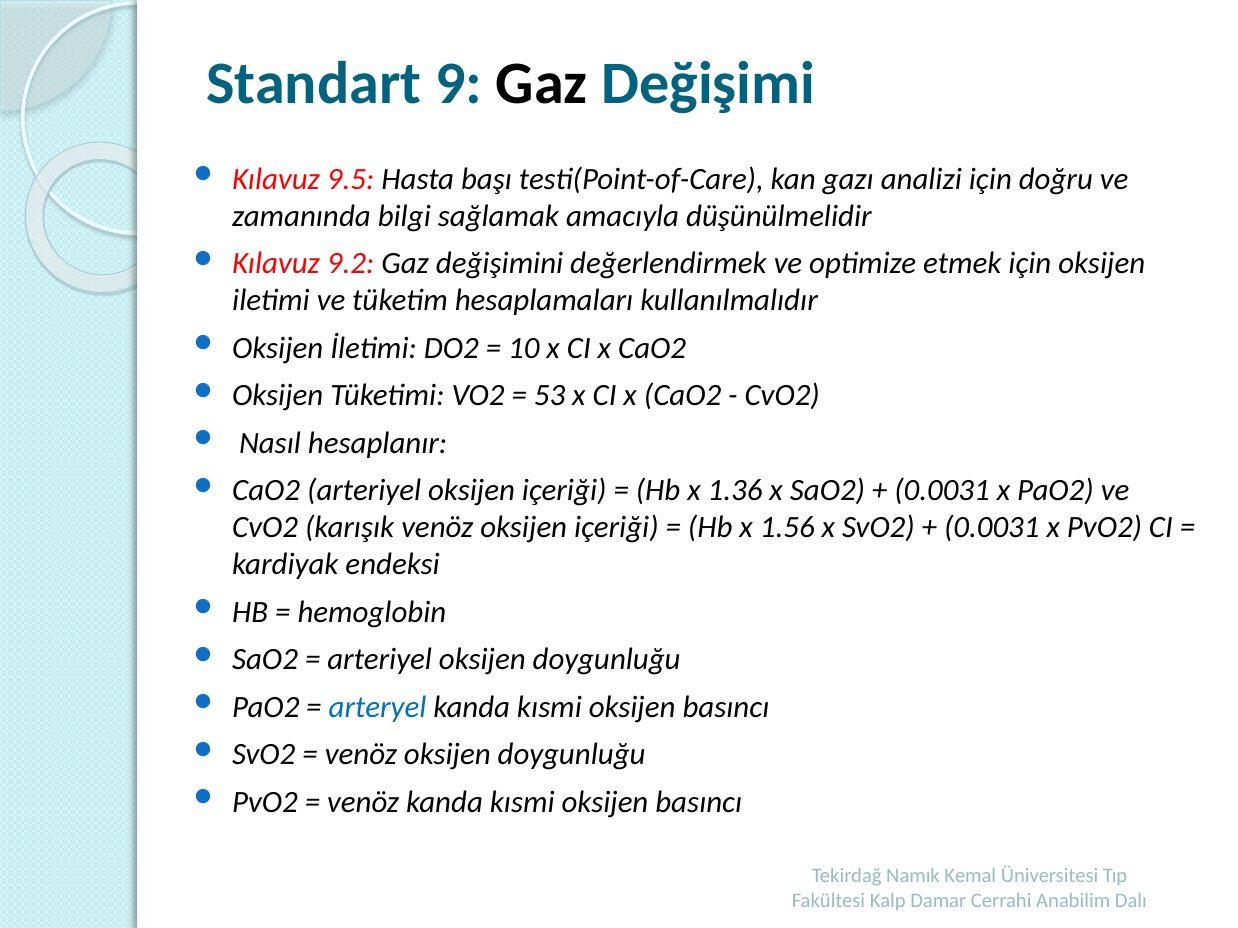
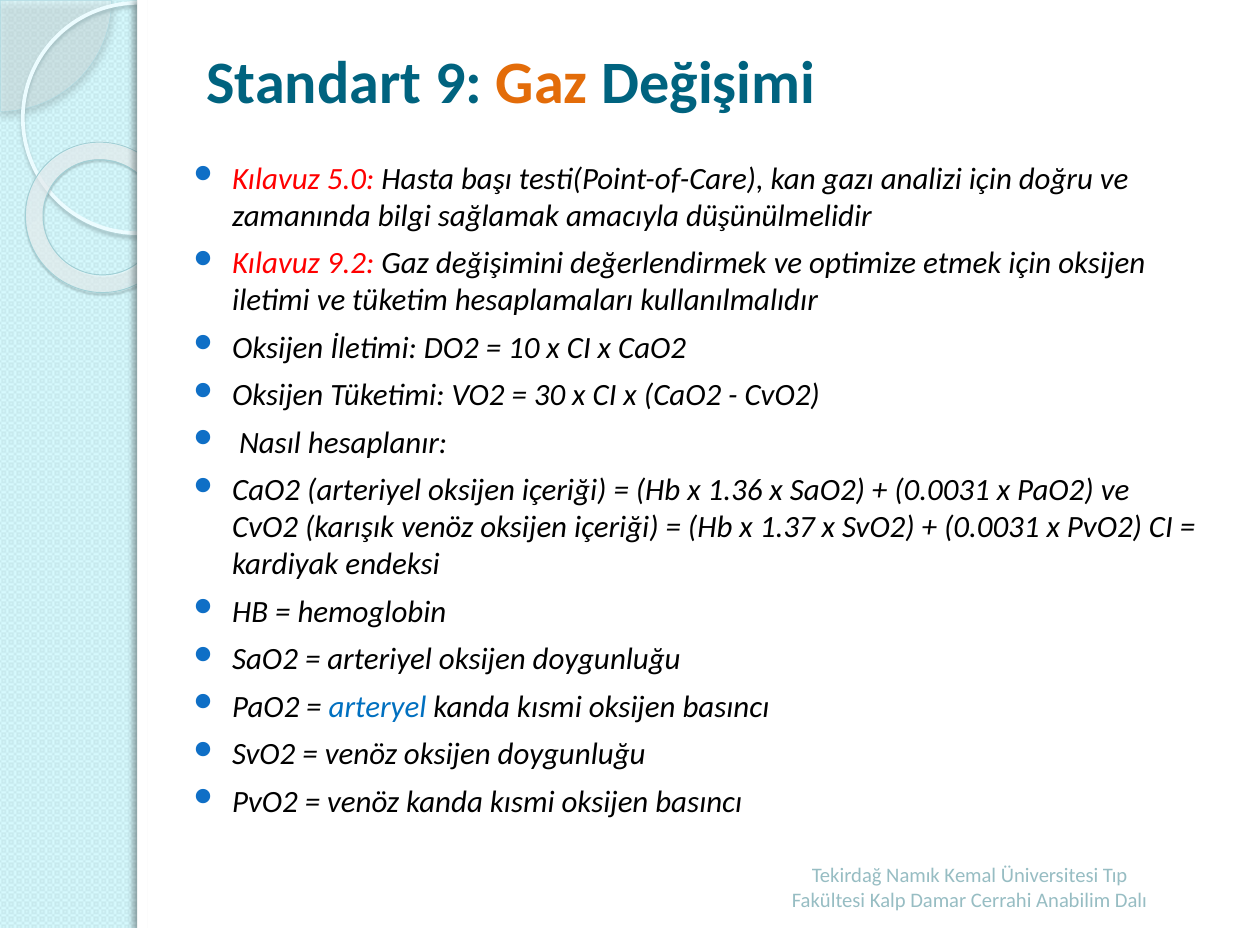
Gaz colour: black -> orange (542, 84)
9.5: 9.5 -> 5.0 (351, 179)
53: 53 -> 30 (550, 396)
1.56: 1.56 -> 1.37 (787, 528)
